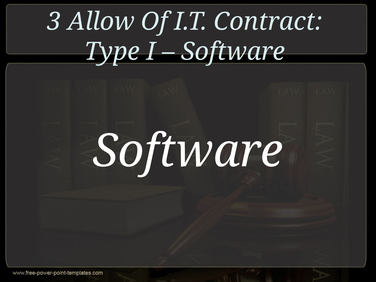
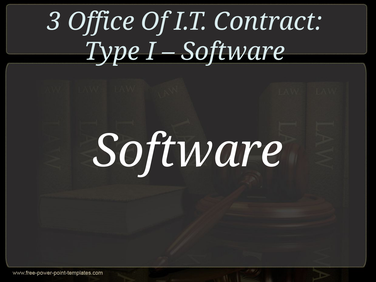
Allow: Allow -> Office (101, 21)
